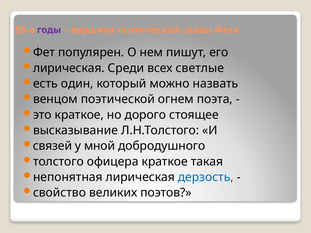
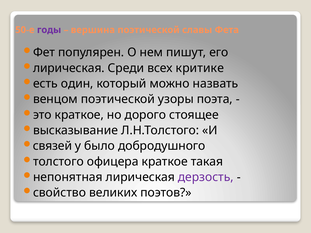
светлые: светлые -> критике (200, 68)
огнем: огнем -> узоры (176, 99)
мной: мной -> было (99, 146)
дерзость colour: blue -> purple (206, 177)
